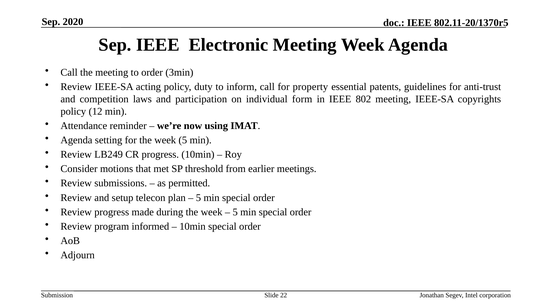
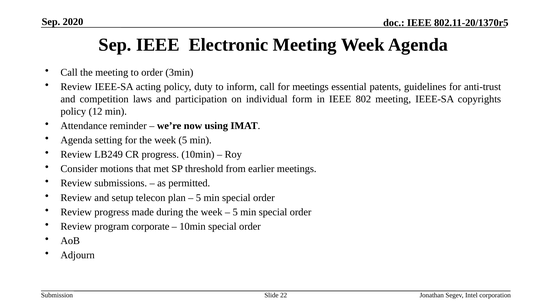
for property: property -> meetings (310, 87)
informed: informed -> corporate (150, 226)
